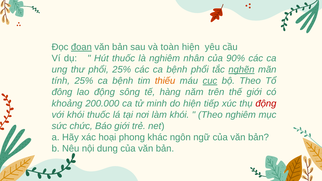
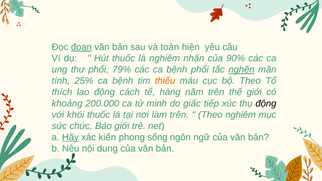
phổi 25%: 25% -> 79% (122, 70)
cục underline: present -> none (210, 81)
đông: đông -> thích (62, 92)
sông: sông -> cách (130, 92)
do hiện: hiện -> giấc (192, 103)
động colour: red -> black (266, 103)
làm khói: khói -> trên (179, 115)
Hãy underline: none -> present (70, 137)
hoại: hoại -> kiến (107, 137)
khác: khác -> sống (157, 137)
